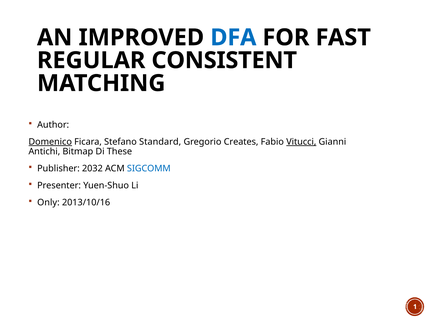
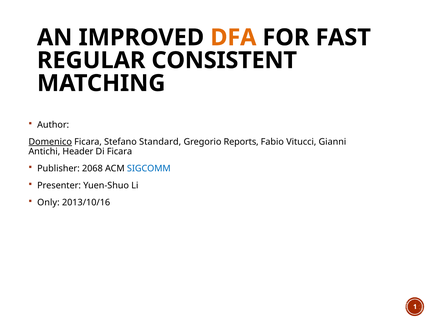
DFA colour: blue -> orange (233, 38)
Creates: Creates -> Reports (241, 142)
Vitucci underline: present -> none (301, 142)
Bitmap: Bitmap -> Header (78, 152)
Di These: These -> Ficara (119, 152)
2032: 2032 -> 2068 (92, 169)
